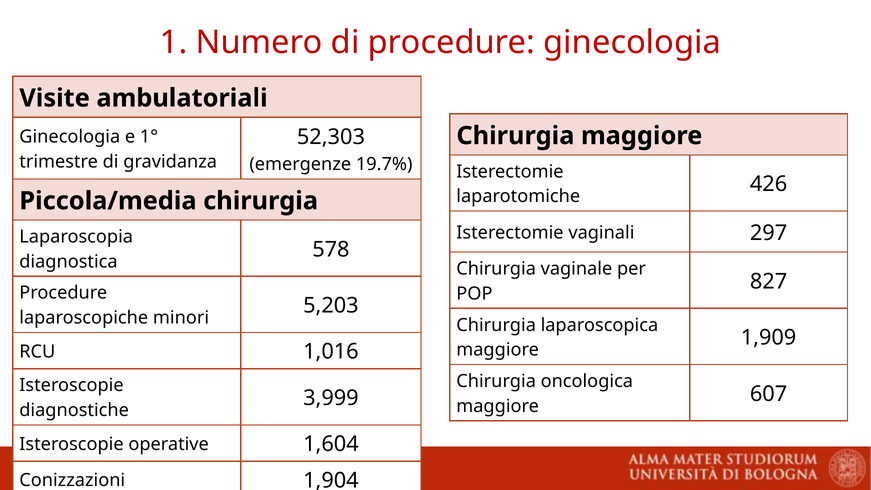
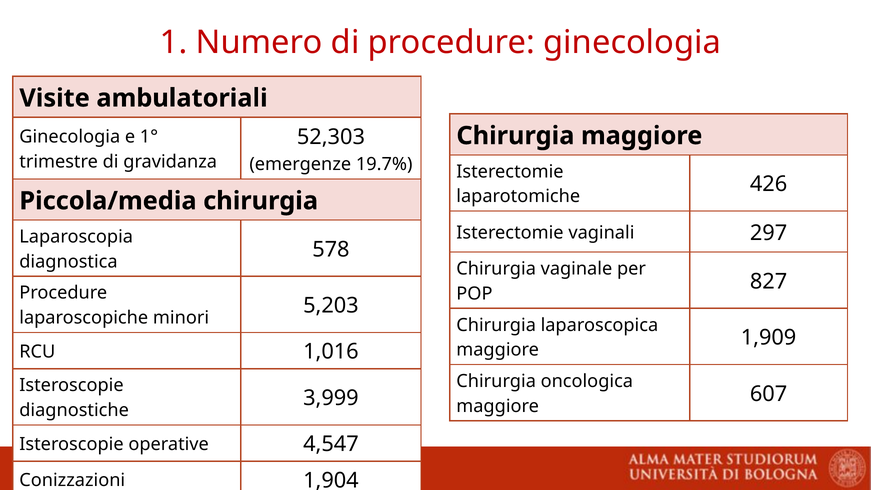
1,604: 1,604 -> 4,547 (331, 444)
